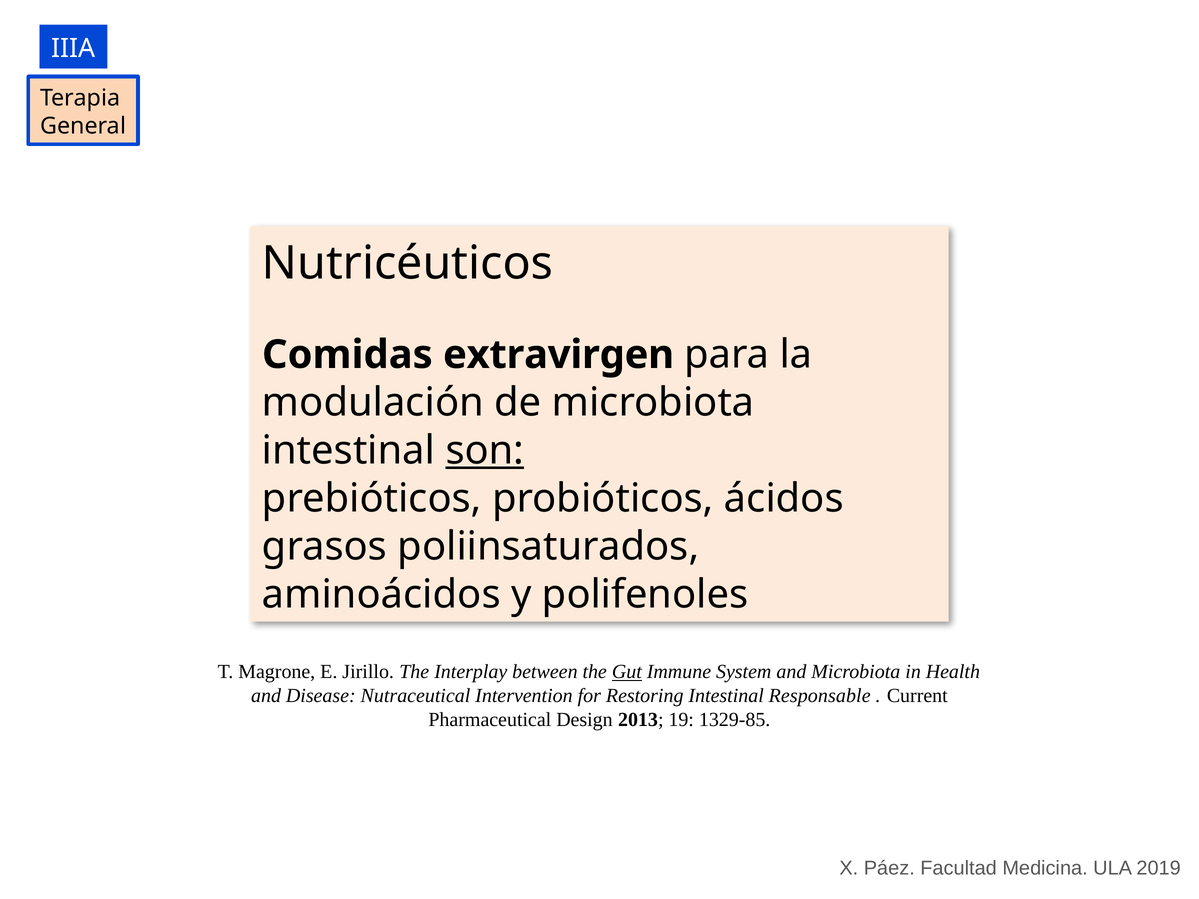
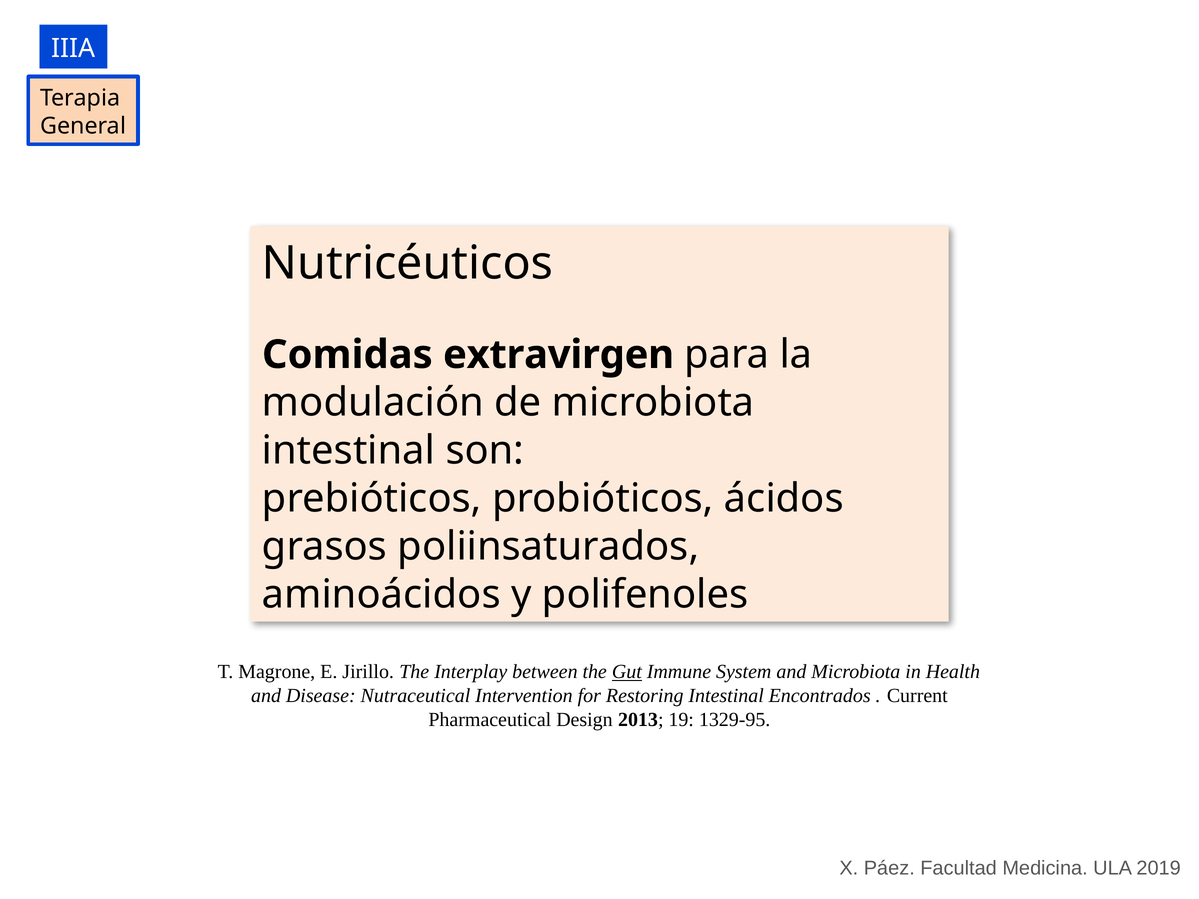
son underline: present -> none (485, 451)
Responsable: Responsable -> Encontrados (820, 696)
1329-85: 1329-85 -> 1329-95 (735, 720)
